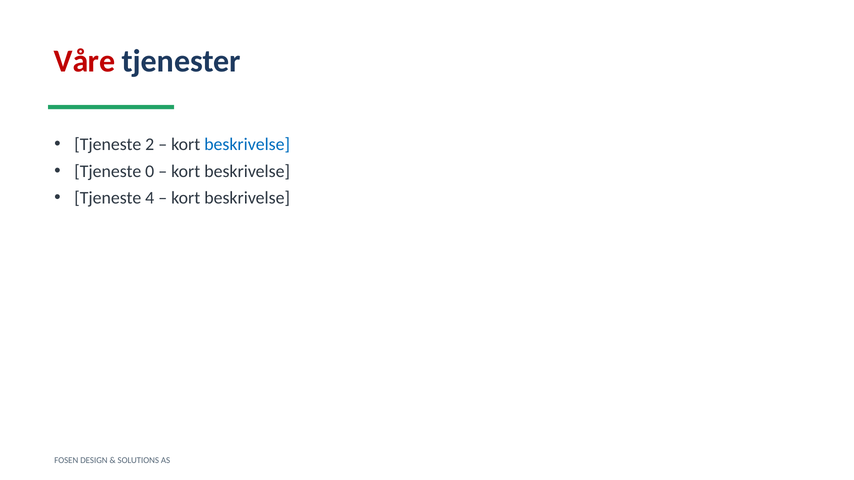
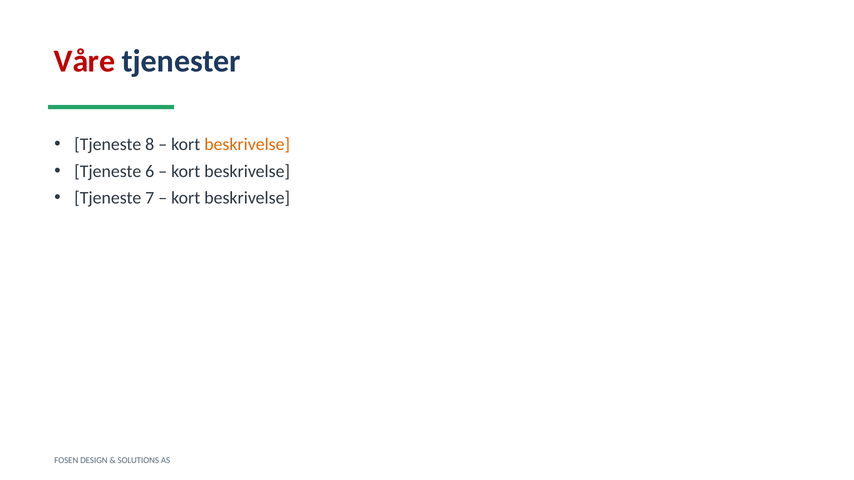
2: 2 -> 8 (150, 145)
beskrivelse colour: blue -> orange (247, 145)
0: 0 -> 6 (150, 171)
4: 4 -> 7 (150, 198)
